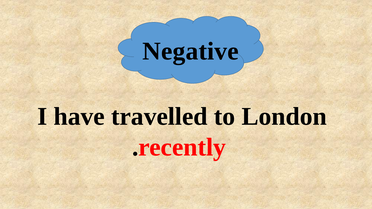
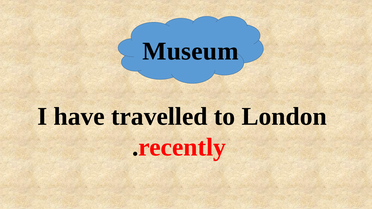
Negative: Negative -> Museum (191, 51)
